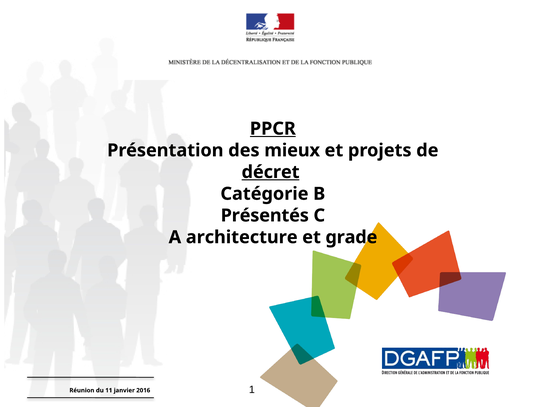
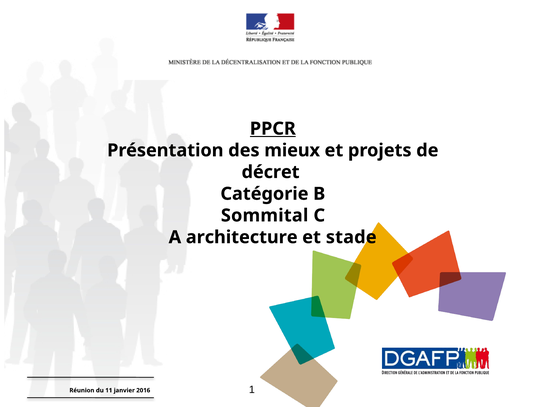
décret underline: present -> none (271, 172)
Présentés: Présentés -> Sommital (265, 216)
grade: grade -> stade (351, 237)
